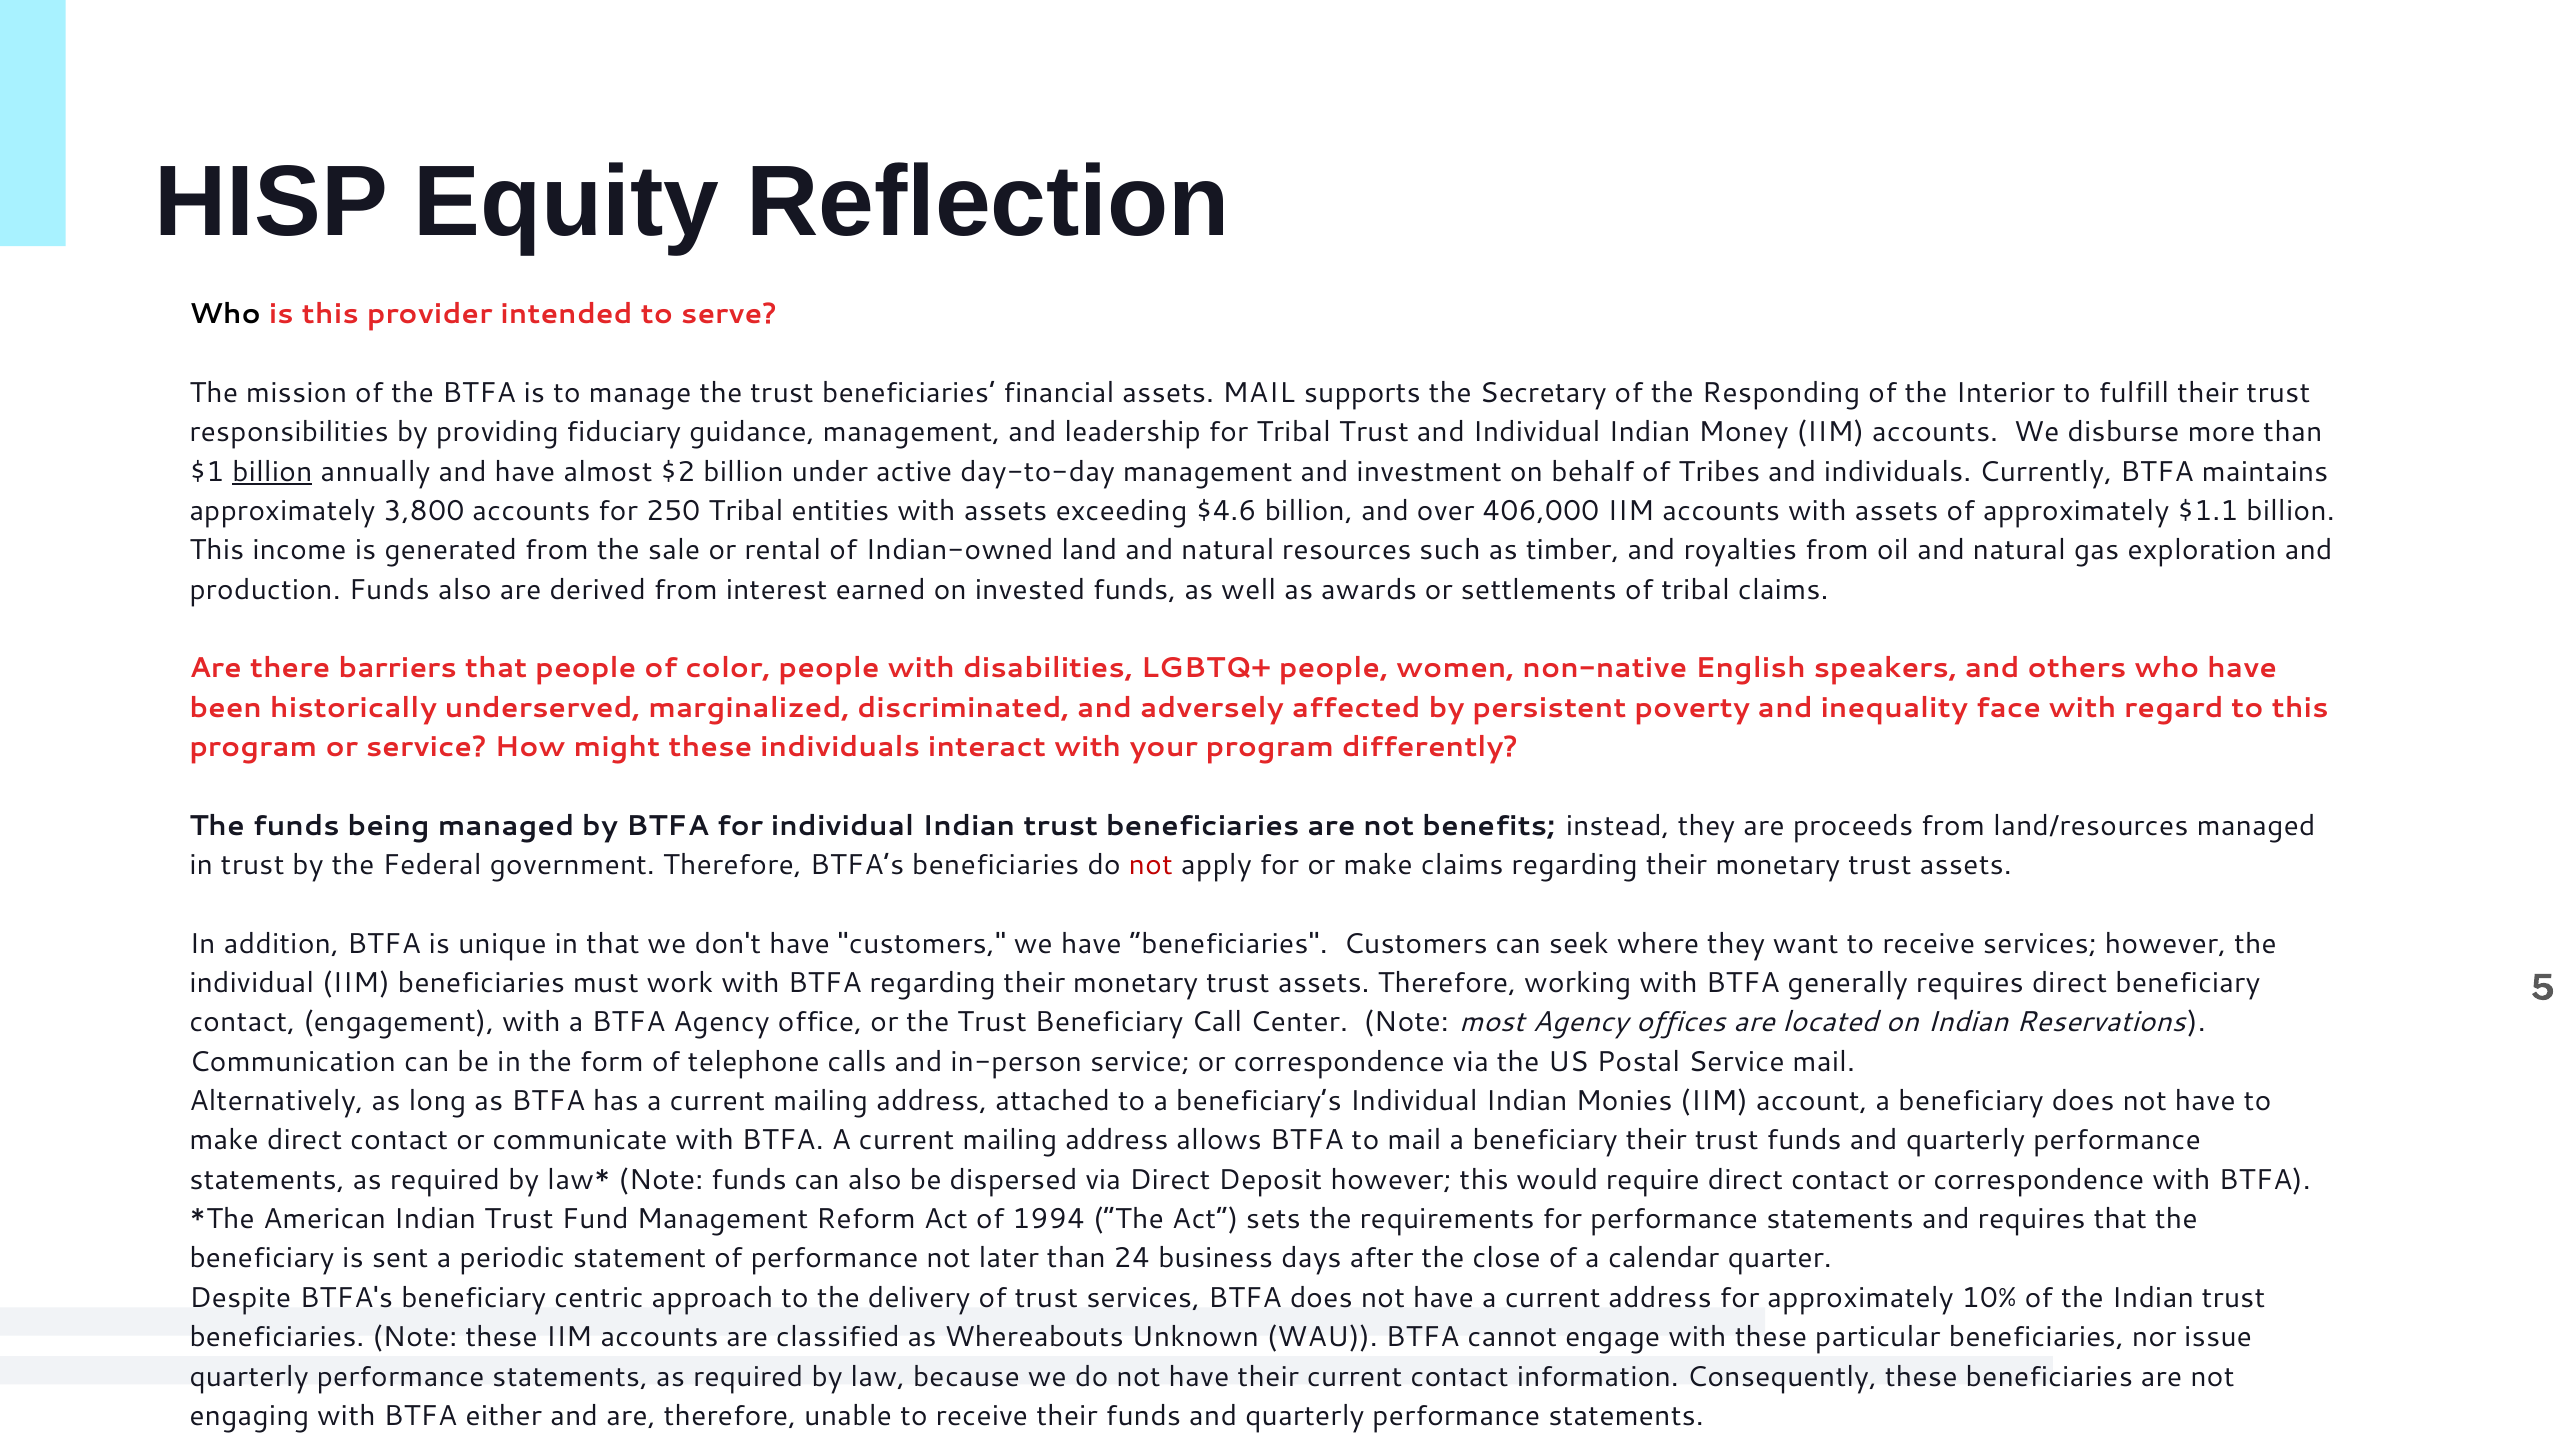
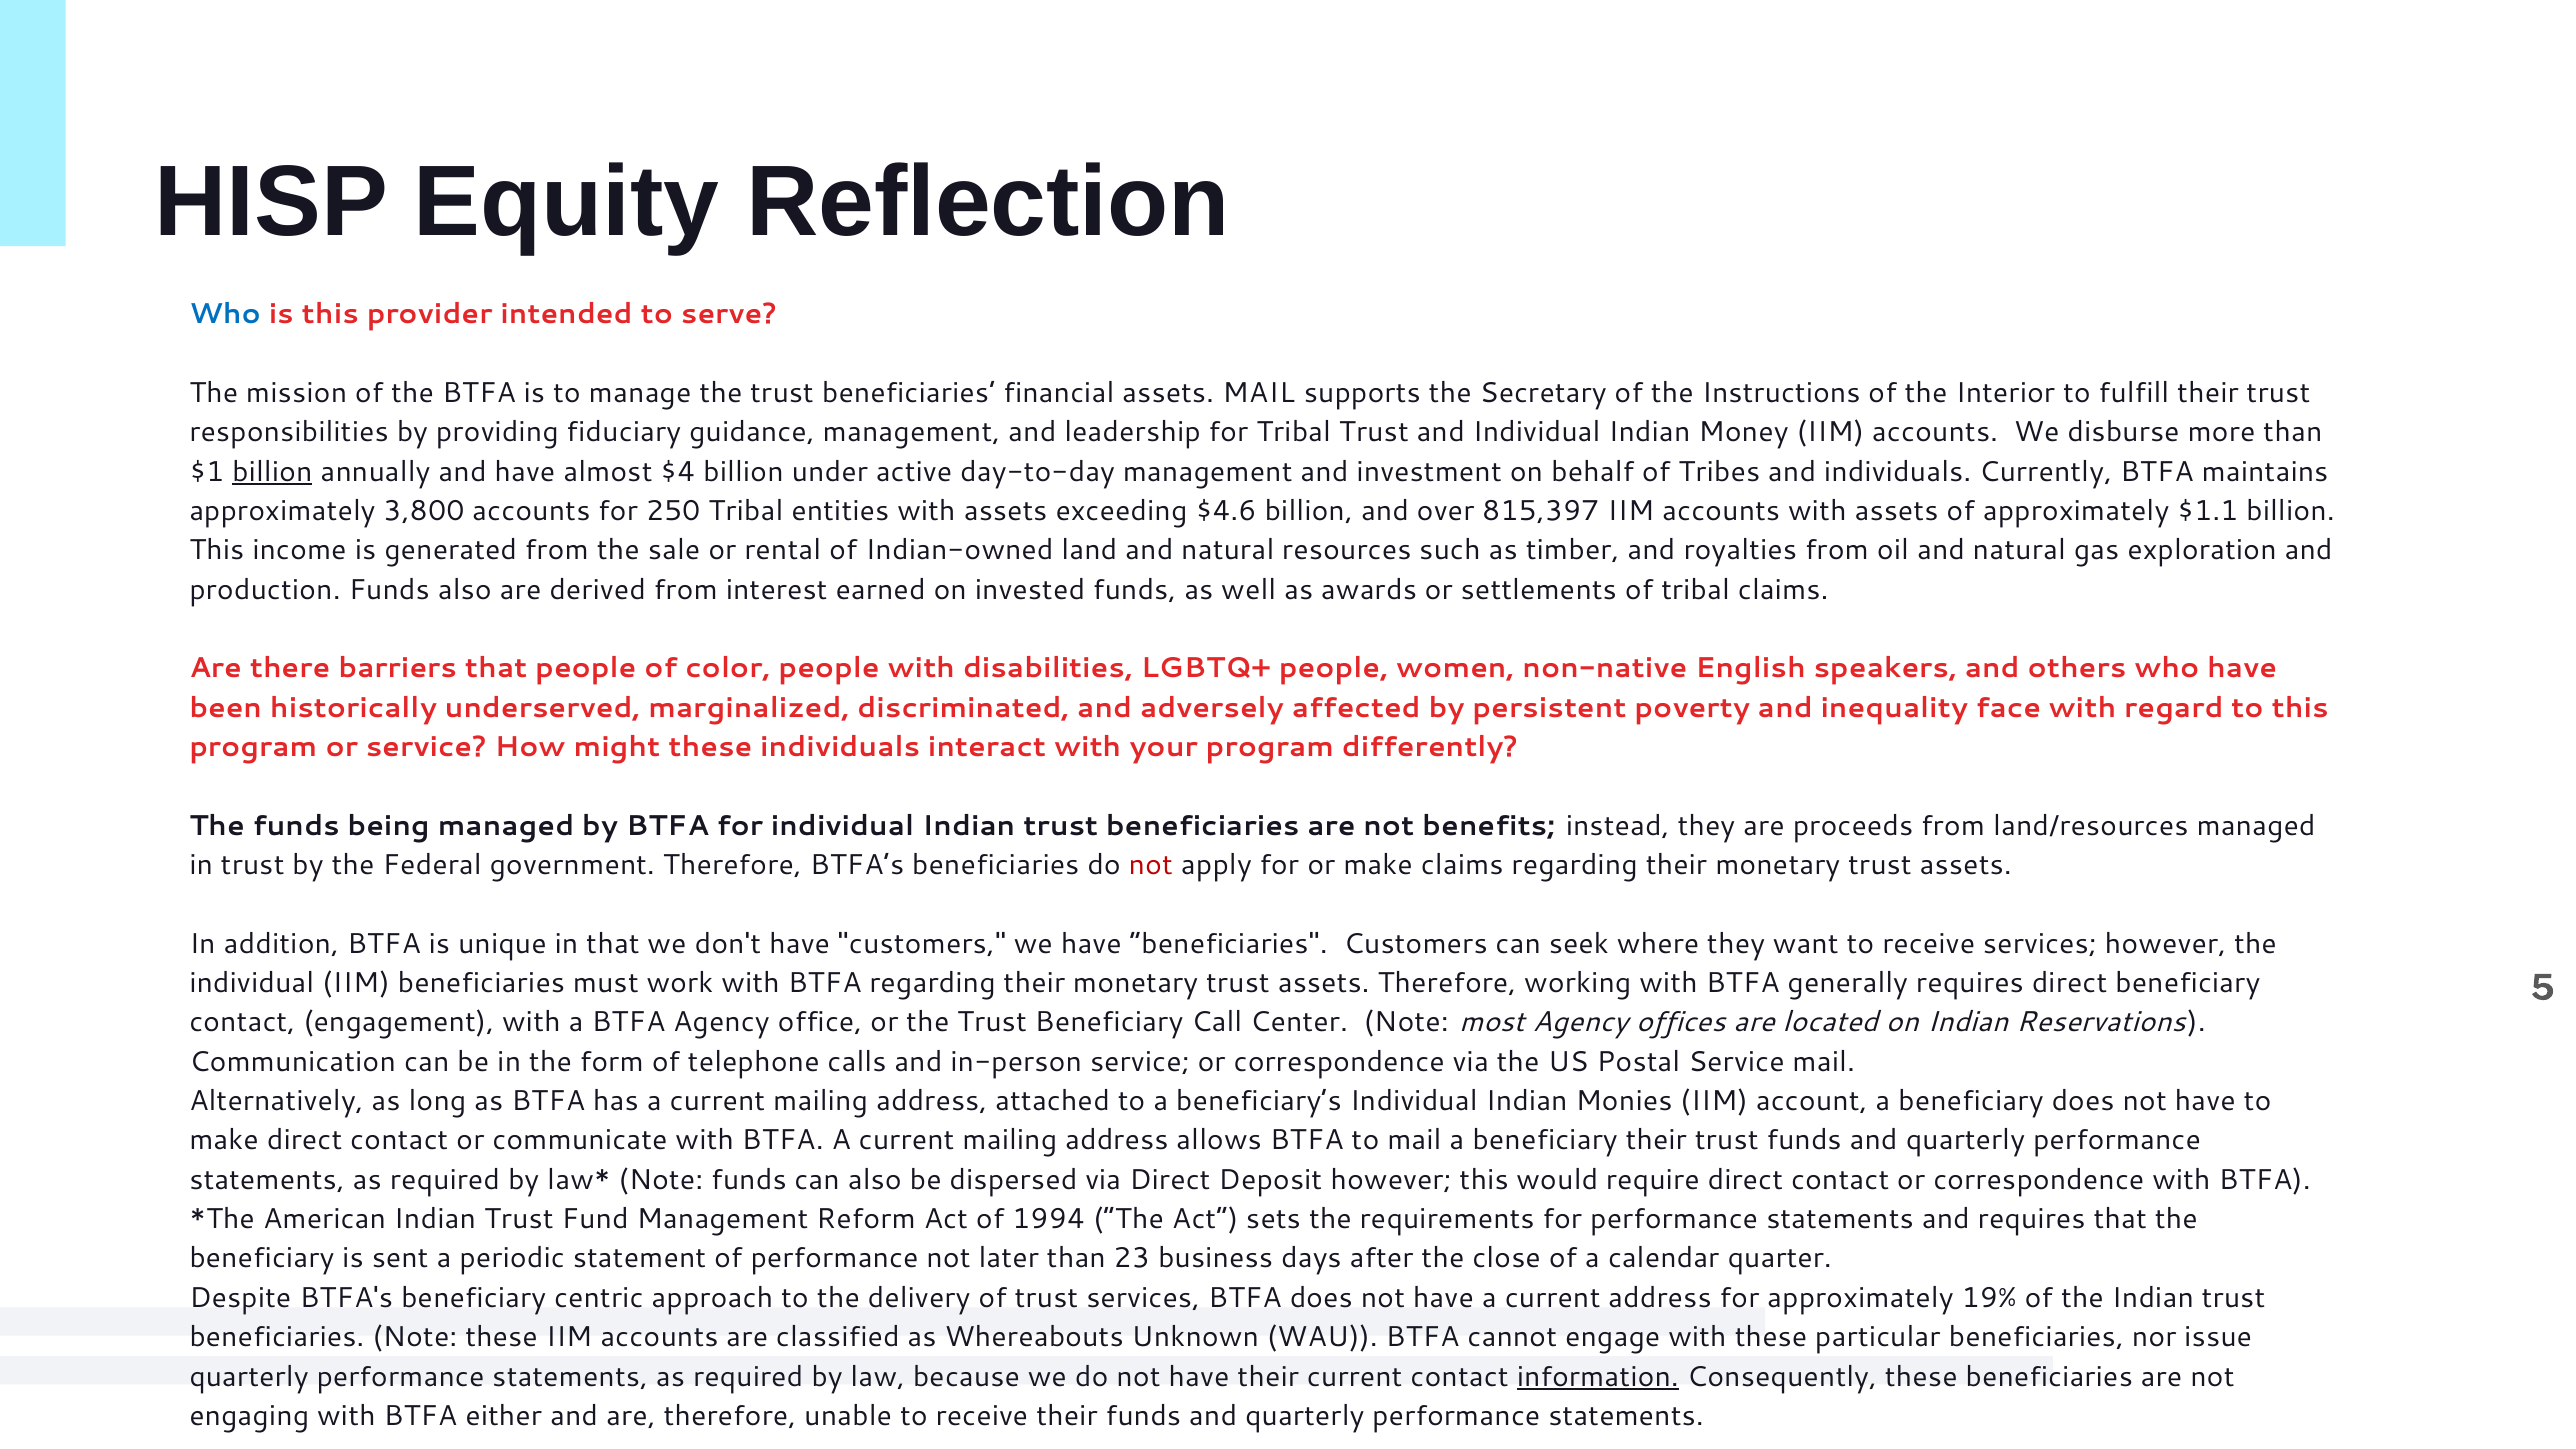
Who colour: black -> blue (225, 314)
Responding: Responding -> Instructions (1781, 393)
$2: $2 -> $4 (678, 472)
406,000: 406,000 -> 815,397 (1541, 511)
24: 24 -> 23 (1132, 1259)
10%: 10% -> 19% (1989, 1298)
information underline: none -> present (1598, 1377)
